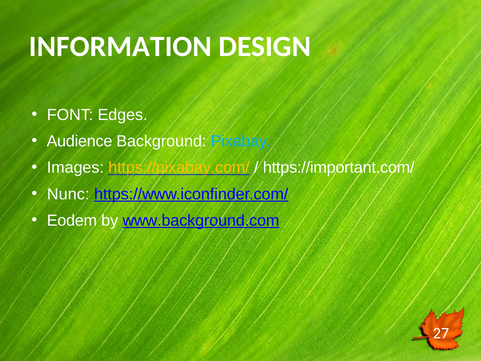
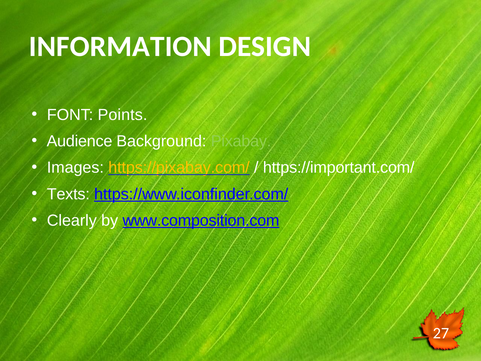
Edges: Edges -> Points (123, 115)
Pixabay colour: light blue -> light green (241, 141)
Nunc: Nunc -> Texts (68, 194)
Eodem: Eodem -> Clearly (72, 220)
www.background.com: www.background.com -> www.composition.com (201, 220)
